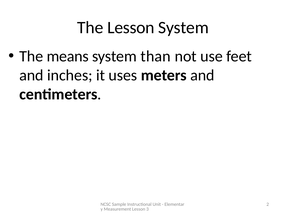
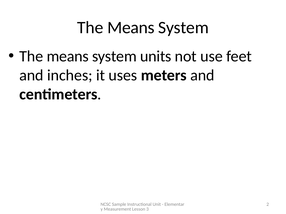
Lesson: Lesson -> Means (131, 28)
than: than -> units (156, 56)
